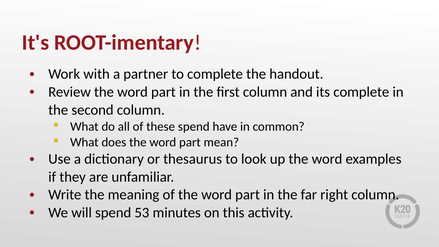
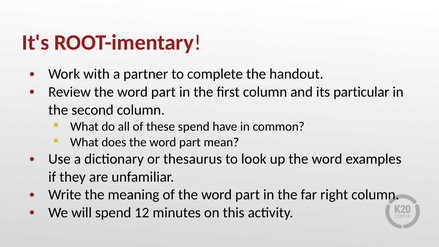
its complete: complete -> particular (361, 92)
53: 53 -> 12 (142, 213)
